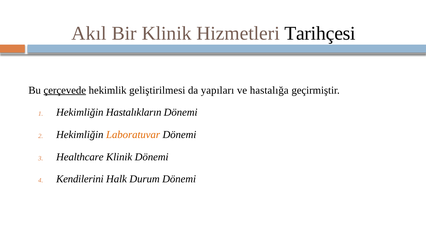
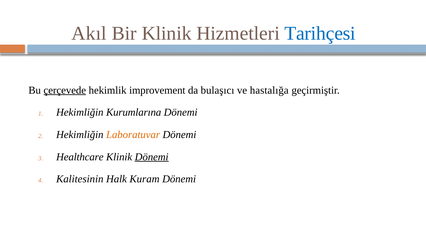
Tarihçesi colour: black -> blue (320, 33)
geliştirilmesi: geliştirilmesi -> improvement (157, 90)
yapıları: yapıları -> bulaşıcı (218, 90)
Hastalıkların: Hastalıkların -> Kurumlarına (134, 113)
Dönemi underline: none -> present (152, 157)
Kendilerini: Kendilerini -> Kalitesinin (80, 180)
Durum: Durum -> Kuram (145, 180)
